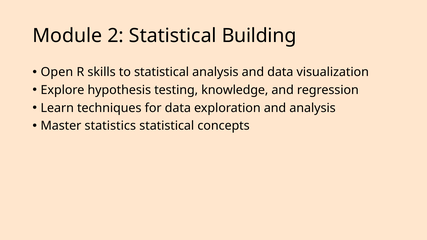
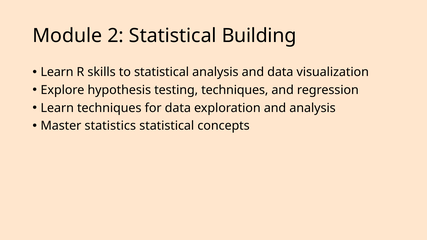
Open: Open -> Learn (57, 72)
testing knowledge: knowledge -> techniques (235, 90)
